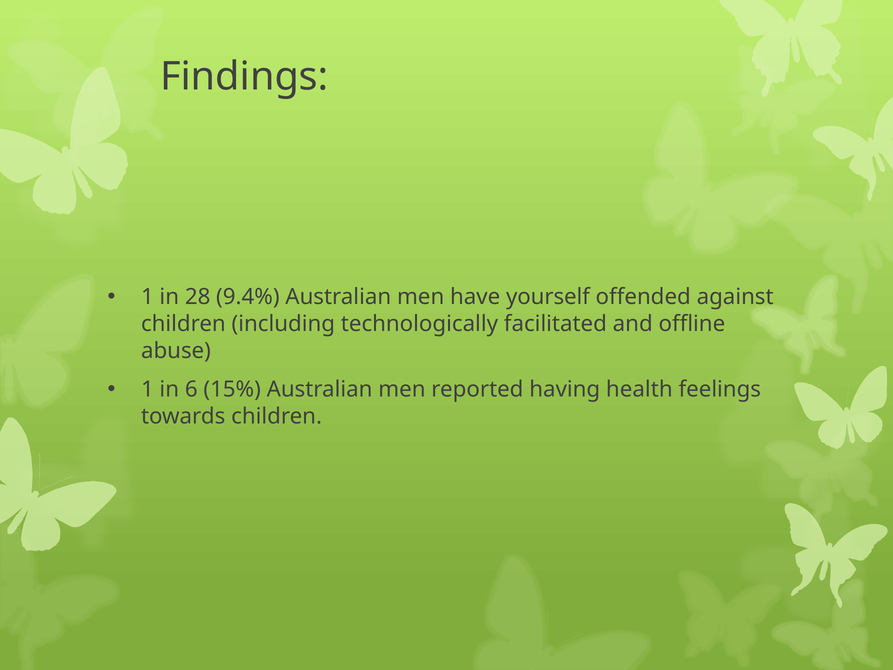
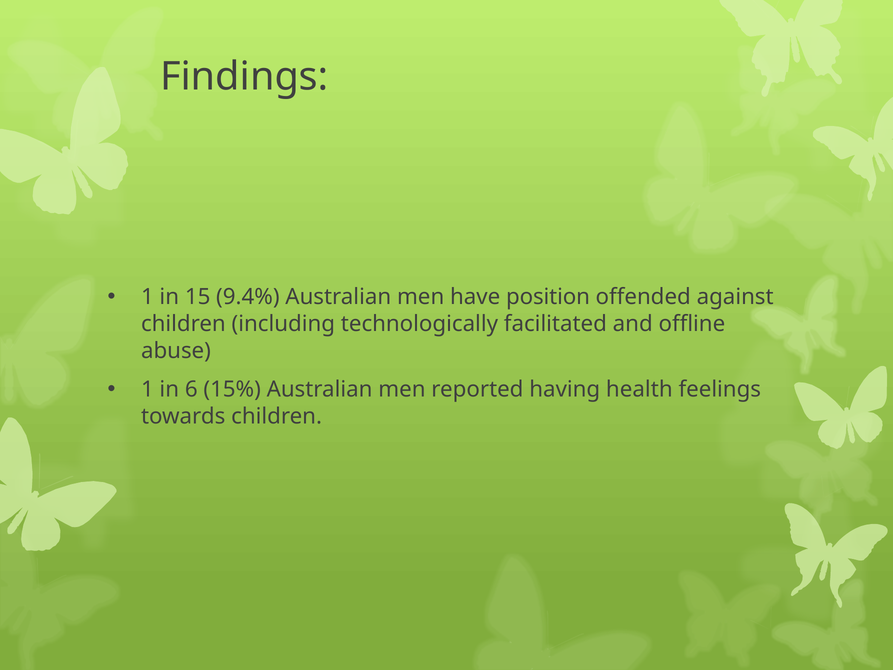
28: 28 -> 15 (198, 297)
yourself: yourself -> position (548, 297)
